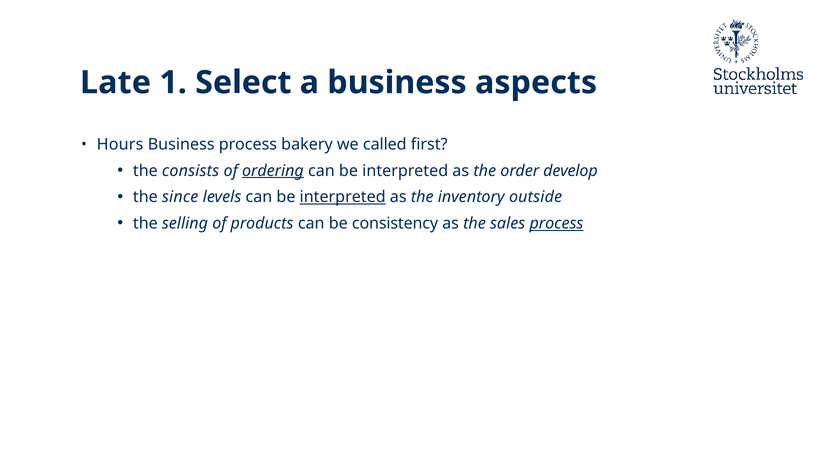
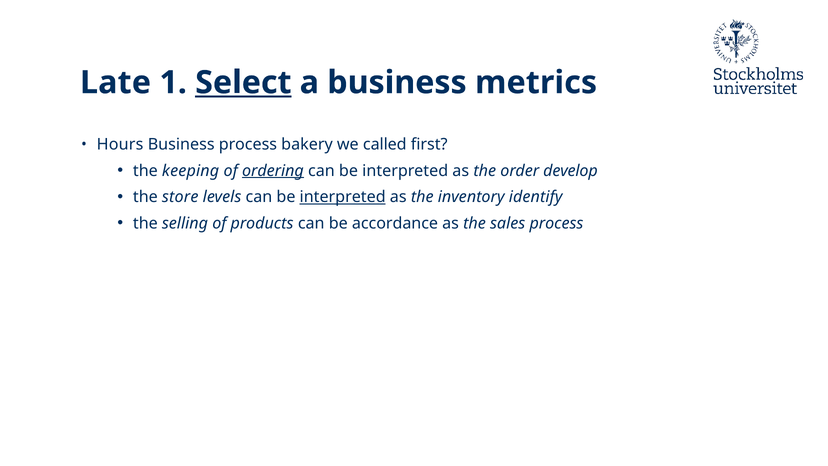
Select underline: none -> present (243, 83)
aspects: aspects -> metrics (536, 83)
consists: consists -> keeping (191, 171)
since: since -> store (180, 197)
outside: outside -> identify (536, 197)
consistency: consistency -> accordance (395, 223)
process underline: present -> none (556, 223)
